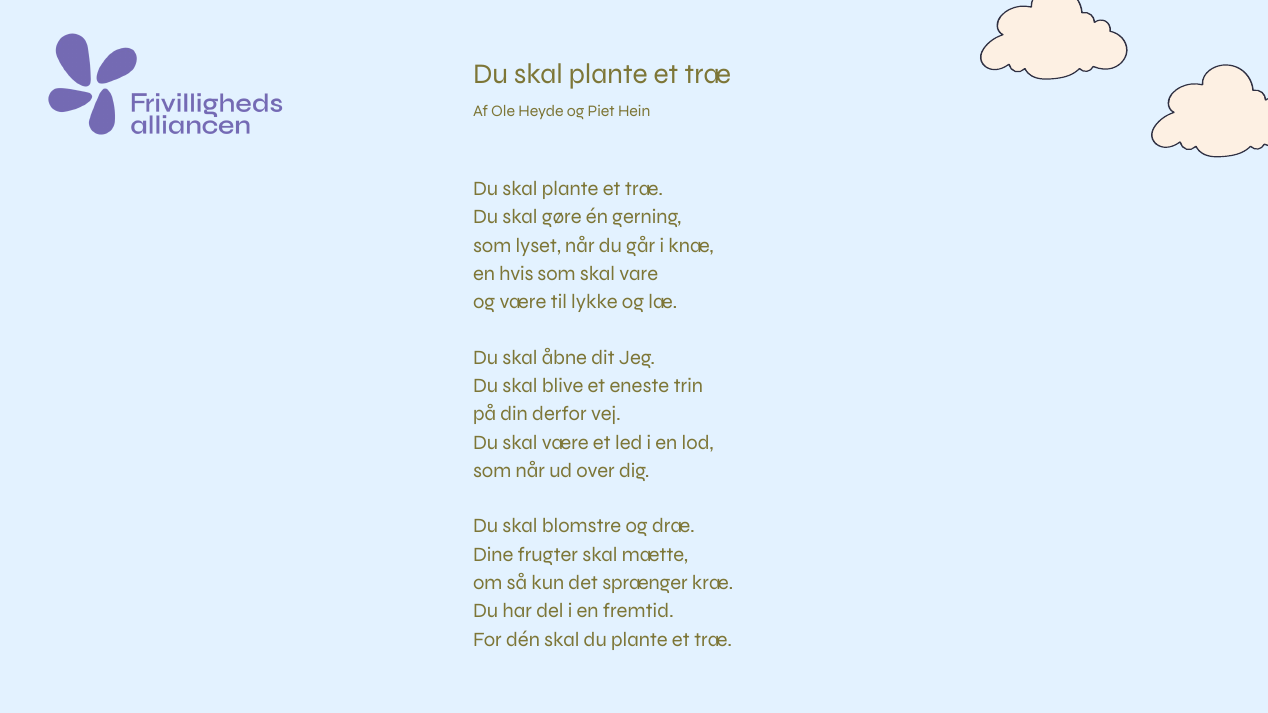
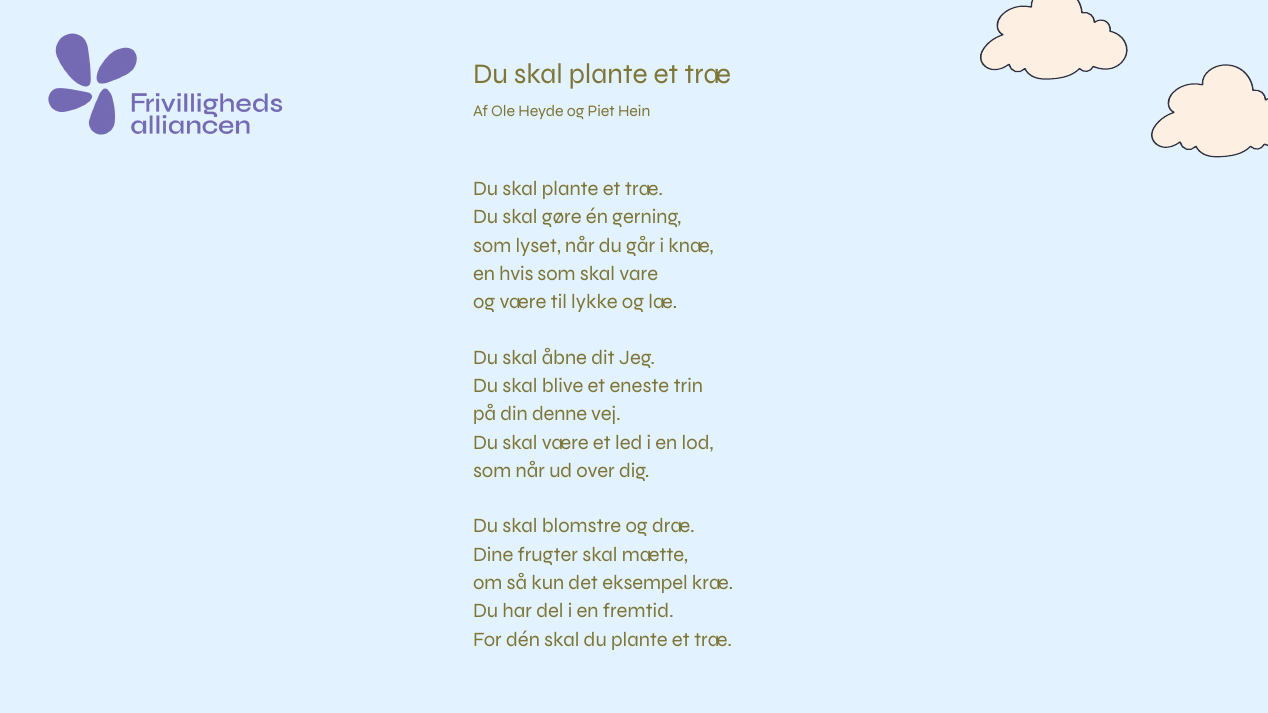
derfor: derfor -> denne (560, 414)
sprænger: sprænger -> eksempel (645, 583)
